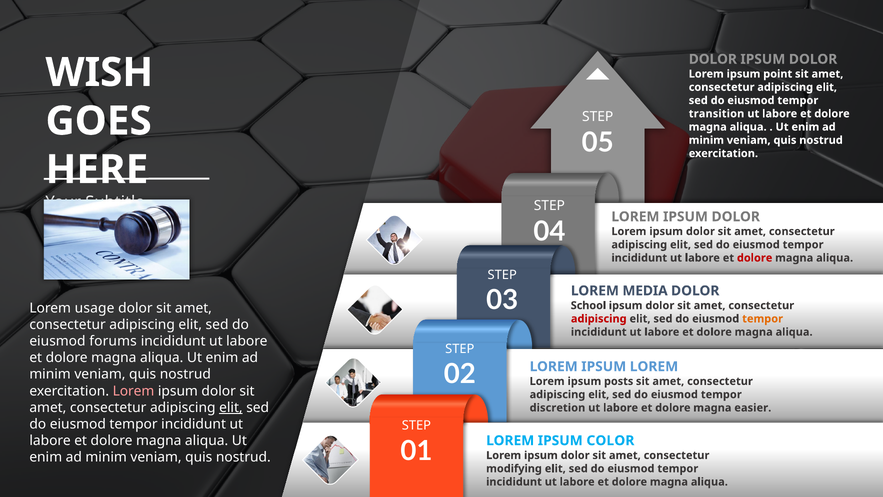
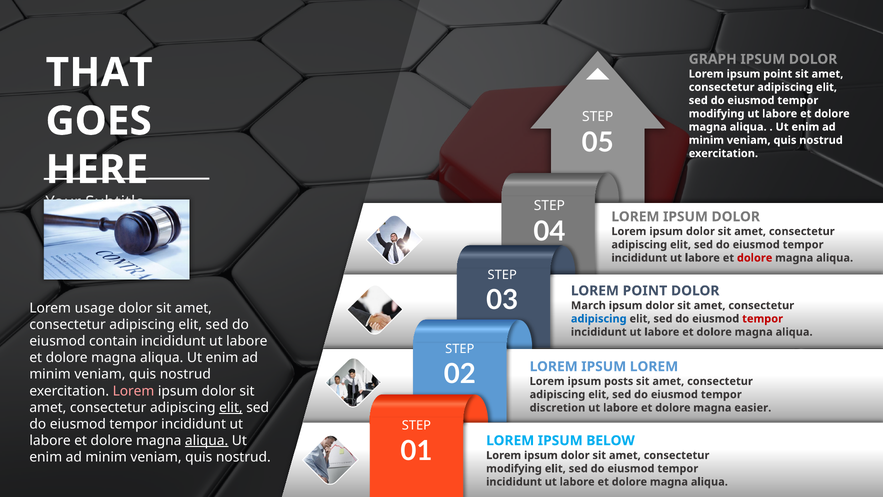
DOLOR: DOLOR -> GRAPH (713, 59)
WISH: WISH -> THAT (99, 73)
transition: transition -> modifying (717, 114)
LOREM MEDIA: MEDIA -> POINT (645, 291)
School: School -> March (588, 305)
adipiscing colour: red -> blue (599, 319)
tempor colour: orange -> red (763, 319)
forums: forums -> contain (113, 341)
aliqua underline: none -> present (207, 440)
COLOR: COLOR -> BELOW (611, 440)
